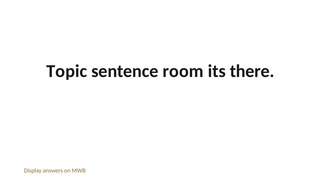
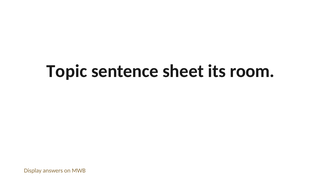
room: room -> sheet (183, 71)
there: there -> room (252, 71)
